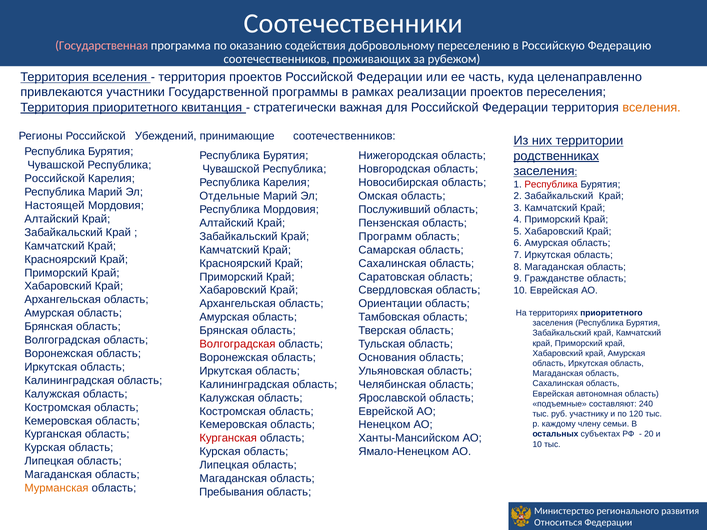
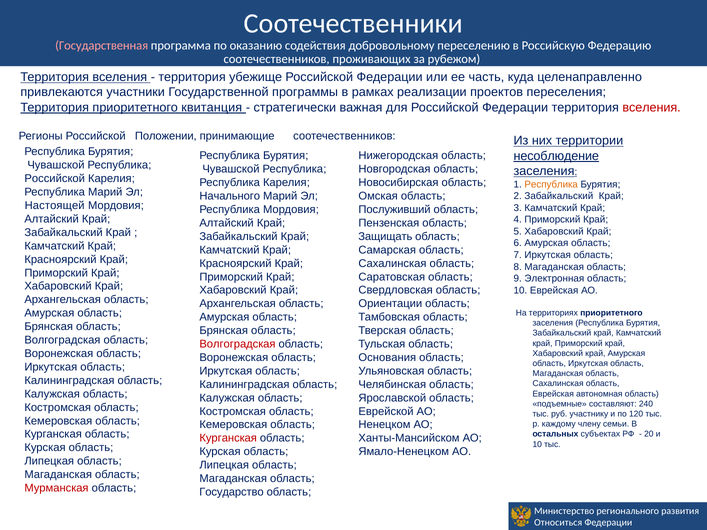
территория проектов: проектов -> убежище (256, 77)
вселения colour: orange -> red (652, 108)
Убеждений: Убеждений -> Положении (166, 136)
родственниках: родственниках -> несоблюдение (556, 156)
Республика colour: red -> orange (551, 184)
Отдельные: Отдельные -> Начального (230, 196)
Программ: Программ -> Защищать (385, 237)
Гражданстве: Гражданстве -> Электронная (554, 279)
Мурманская colour: orange -> red (56, 488)
Пребывания: Пребывания -> Государство (232, 492)
